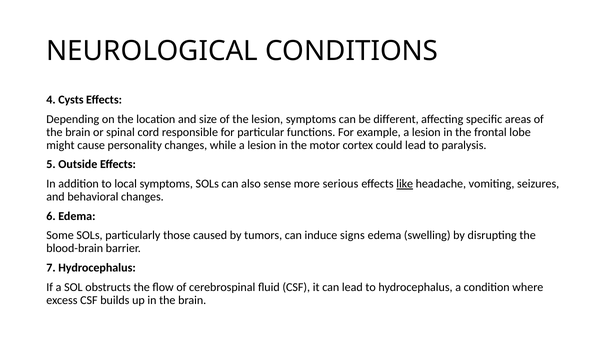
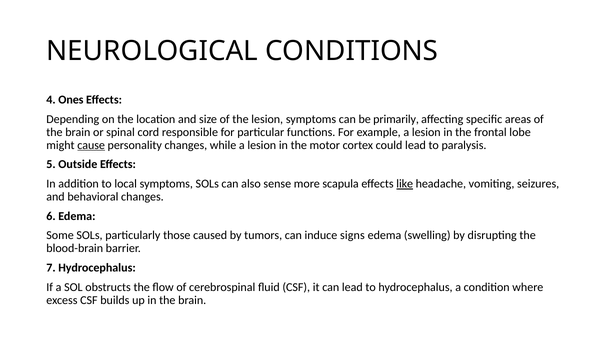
Cysts: Cysts -> Ones (71, 100)
different: different -> primarily (396, 119)
cause underline: none -> present (91, 145)
serious: serious -> scapula (341, 184)
